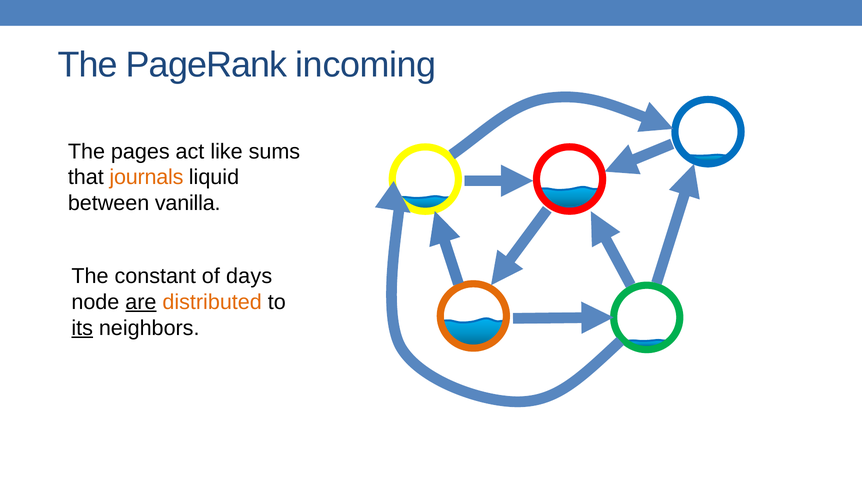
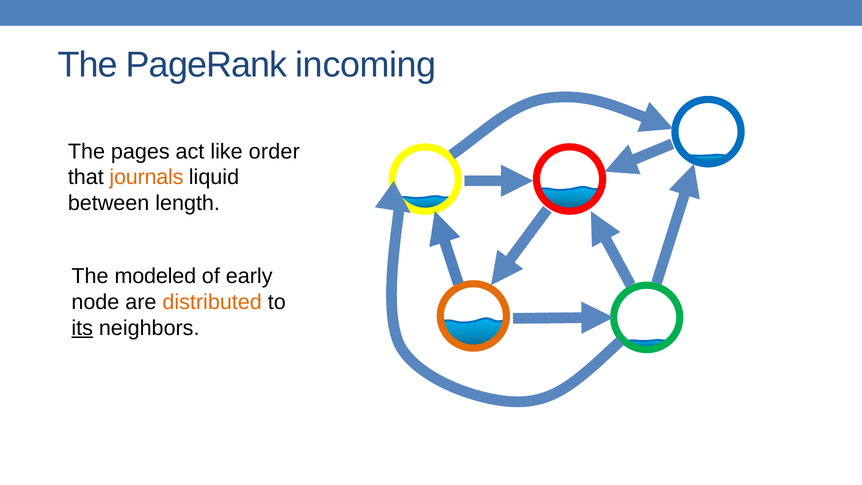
sums: sums -> order (274, 151)
vanilla: vanilla -> length (188, 203)
constant: constant -> modeled (155, 276)
days: days -> early (249, 276)
are underline: present -> none (141, 302)
